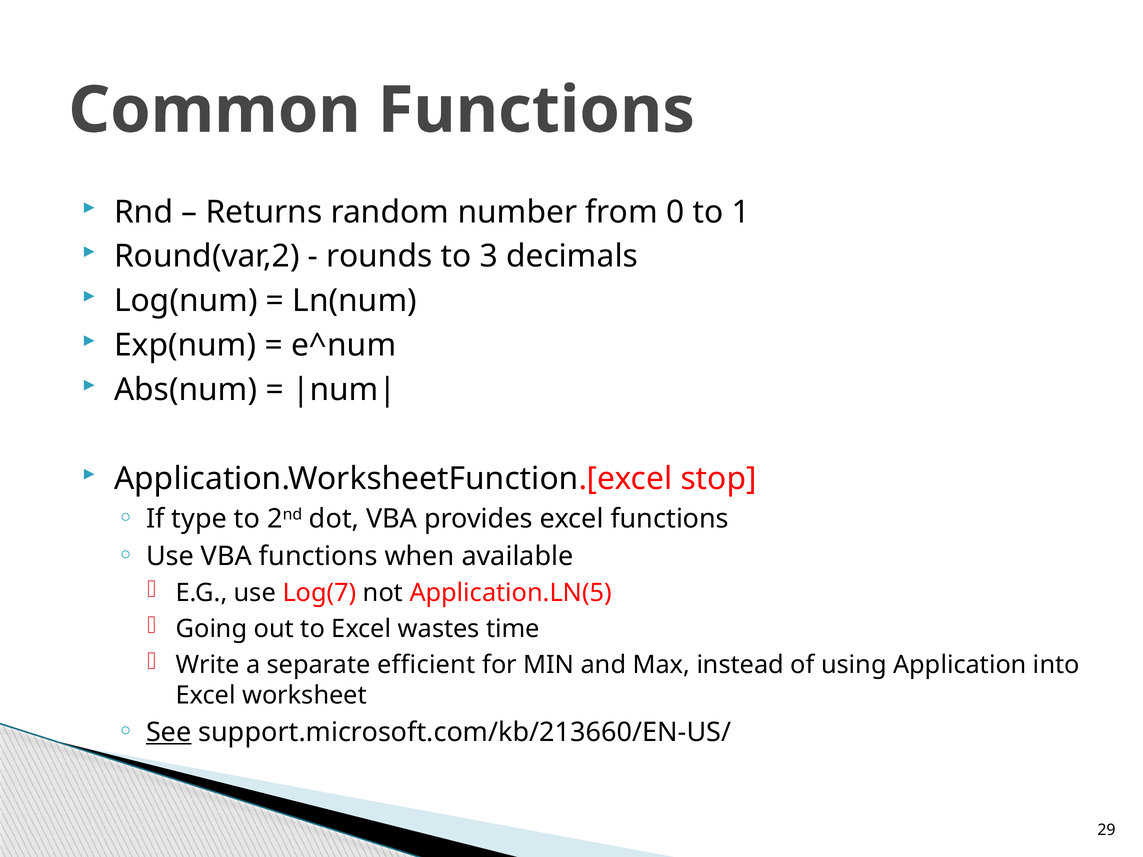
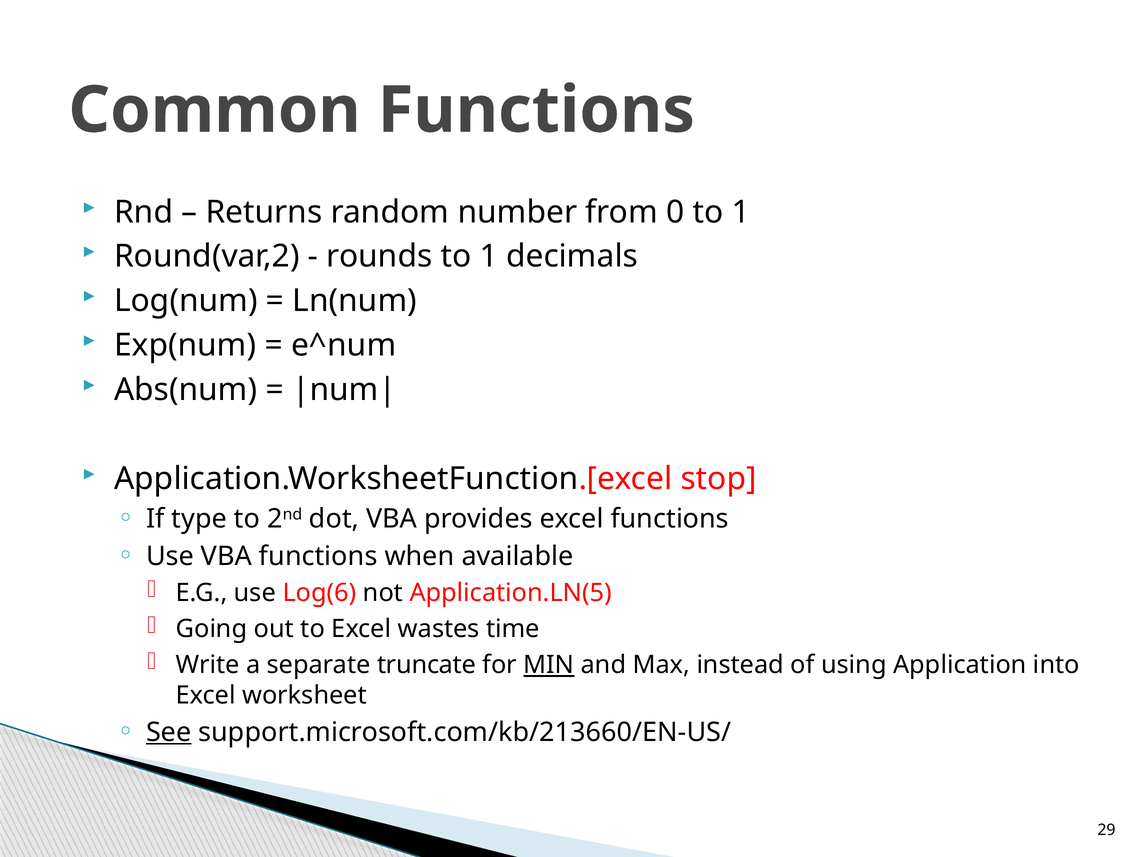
rounds to 3: 3 -> 1 (489, 257)
Log(7: Log(7 -> Log(6 (320, 593)
efficient: efficient -> truncate (427, 665)
MIN underline: none -> present (549, 665)
